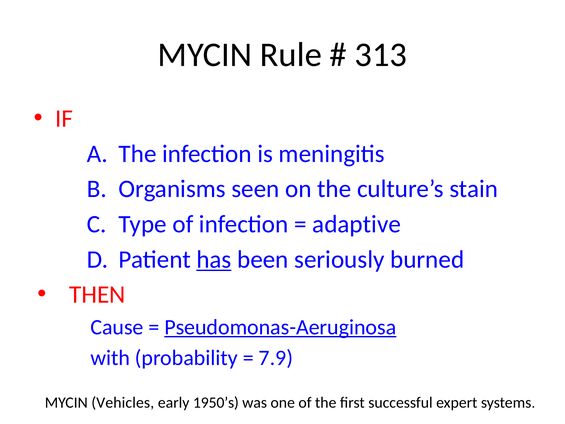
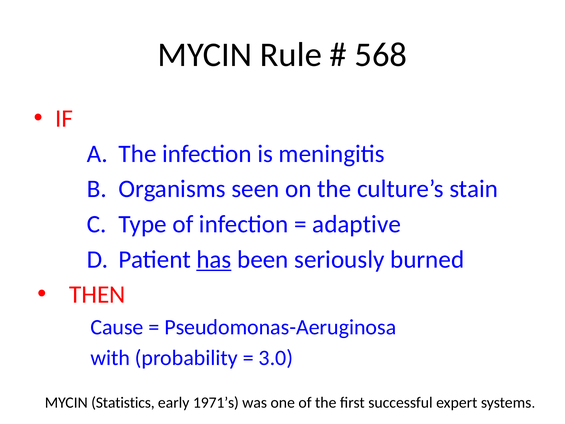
313: 313 -> 568 (381, 55)
Pseudomonas-Aeruginosa underline: present -> none (280, 327)
7.9: 7.9 -> 3.0 (276, 358)
Vehicles: Vehicles -> Statistics (123, 403)
1950’s: 1950’s -> 1971’s (216, 403)
